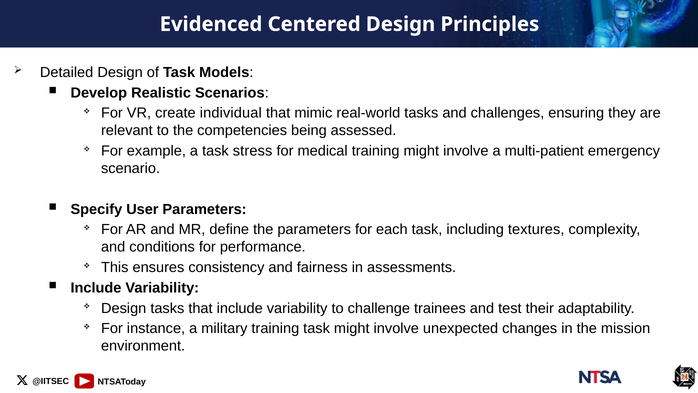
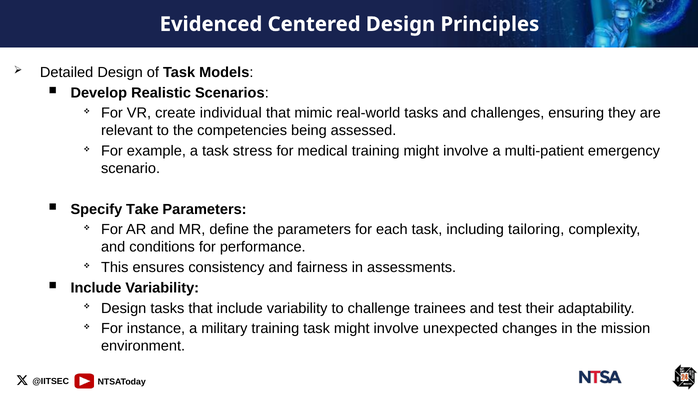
User: User -> Take (142, 209)
textures: textures -> tailoring (536, 229)
